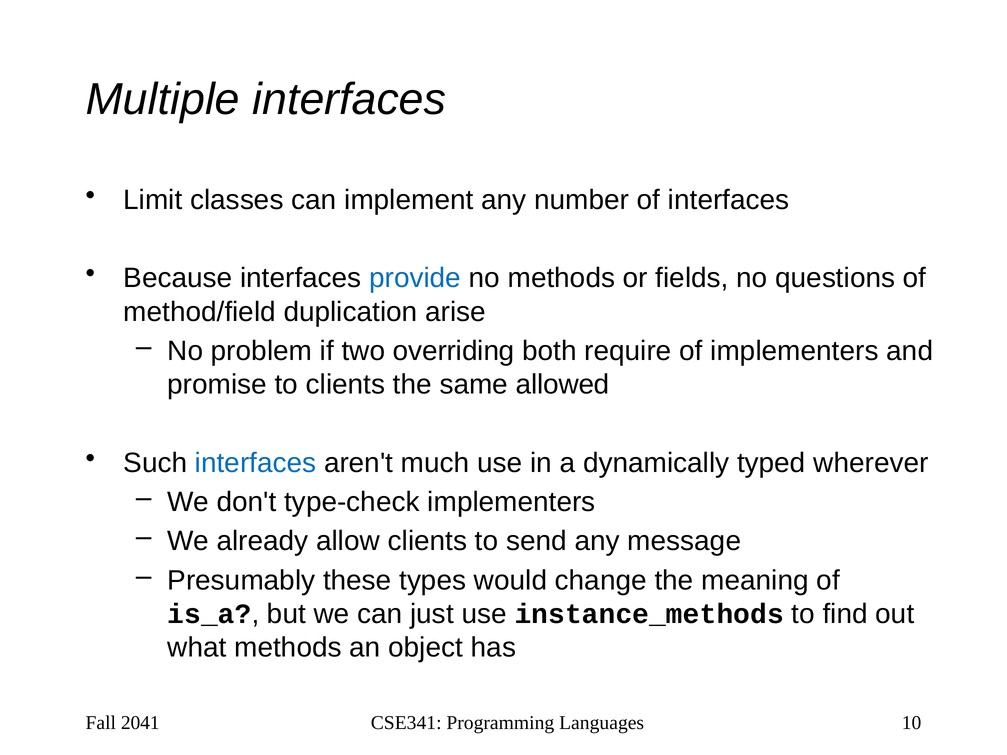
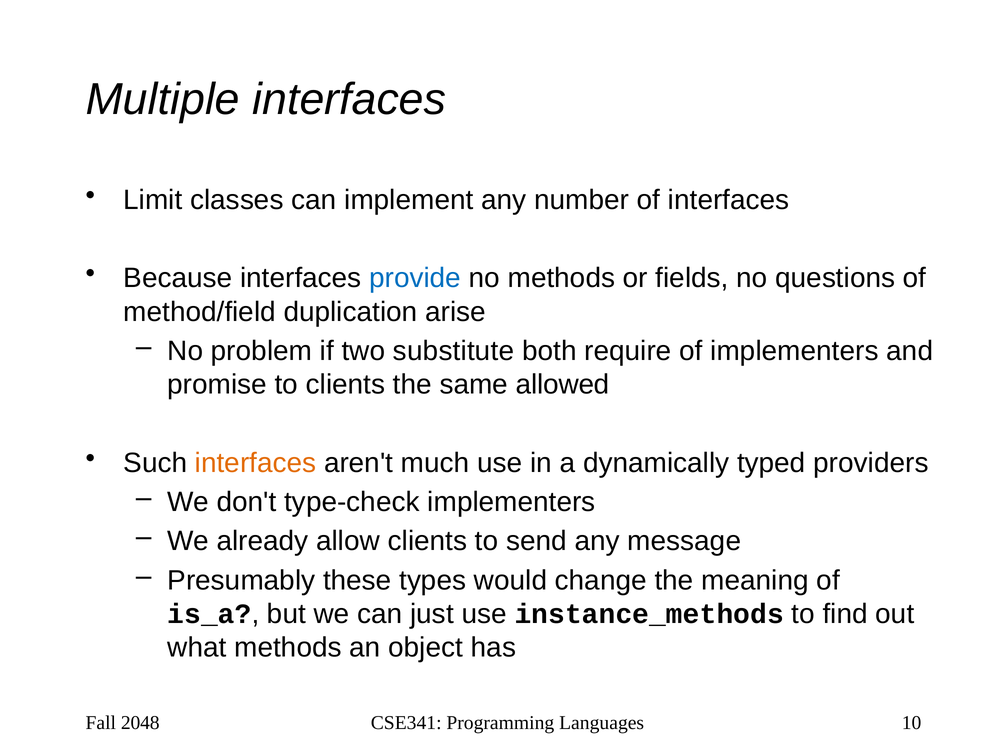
overriding: overriding -> substitute (454, 351)
interfaces colour: blue -> orange (256, 463)
wherever: wherever -> providers (871, 463)
2041: 2041 -> 2048 (140, 723)
